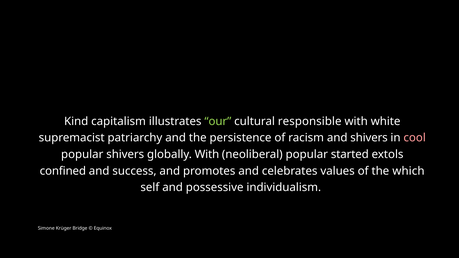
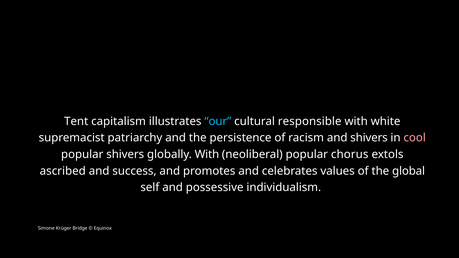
Kind: Kind -> Tent (76, 121)
our colour: light green -> light blue (218, 121)
started: started -> chorus (350, 154)
confined: confined -> ascribed (63, 171)
which: which -> global (409, 171)
